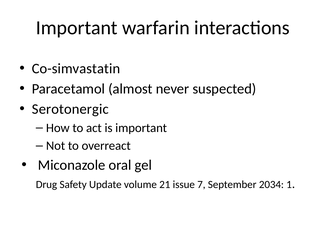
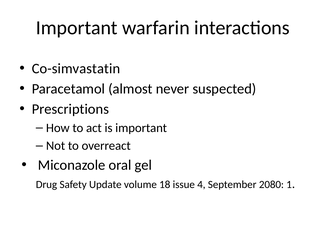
Serotonergic: Serotonergic -> Prescriptions (70, 109)
21: 21 -> 18 (165, 184)
7: 7 -> 4 (201, 184)
2034: 2034 -> 2080 (271, 184)
